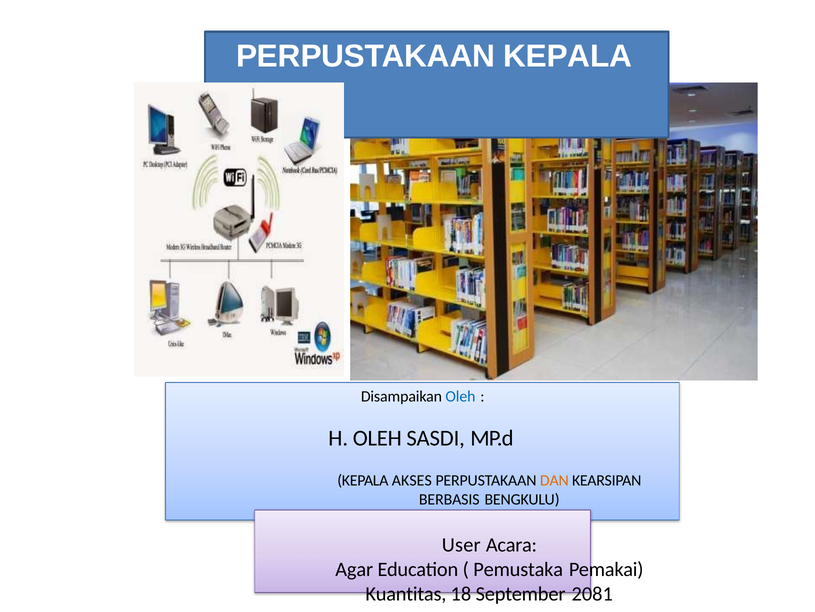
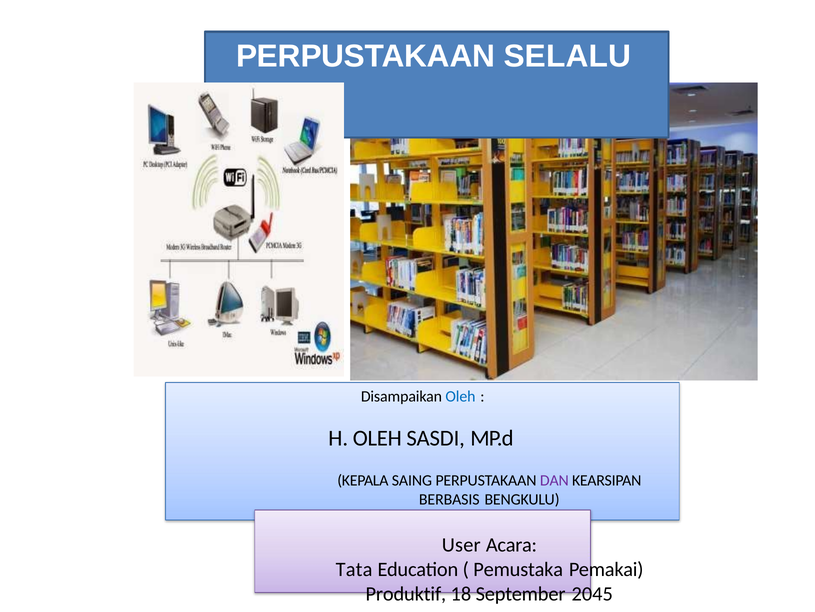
PERPUSTAKAAN KEPALA: KEPALA -> SELALU (567, 56)
AKSES: AKSES -> SAING (412, 480)
DAN colour: orange -> purple (554, 480)
Agar: Agar -> Tata (354, 569)
Kuantitas: Kuantitas -> Produktif (406, 593)
2081: 2081 -> 2045 (592, 593)
